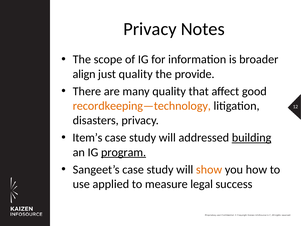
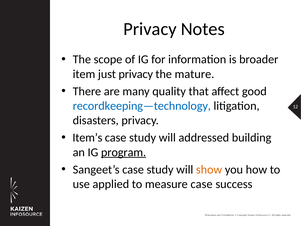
align: align -> item (84, 74)
just quality: quality -> privacy (136, 74)
provide: provide -> mature (194, 74)
recordkeeping—technology colour: orange -> blue (142, 106)
building underline: present -> none (252, 138)
measure legal: legal -> case (202, 184)
